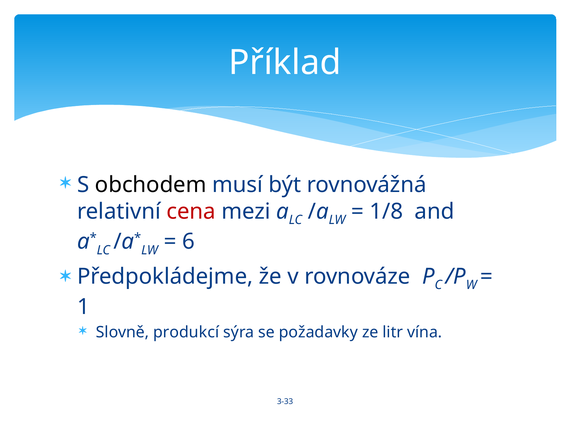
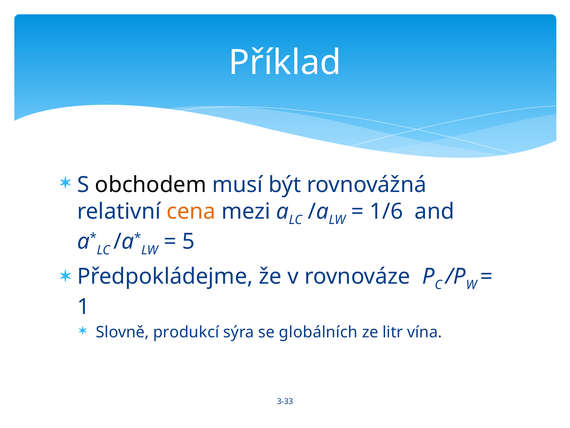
cena colour: red -> orange (191, 211)
1/8: 1/8 -> 1/6 (386, 211)
6: 6 -> 5 (188, 241)
požadavky: požadavky -> globálních (318, 332)
